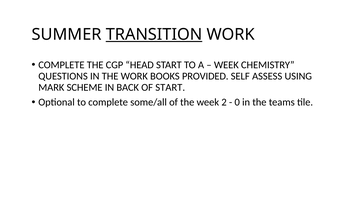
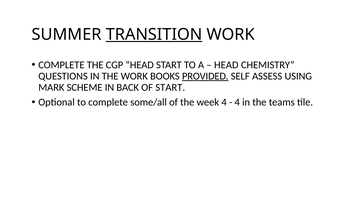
WEEK: WEEK -> HEAD (226, 65)
PROVIDED underline: none -> present (205, 76)
week 2: 2 -> 4 (224, 102)
0: 0 -> 4 (237, 102)
